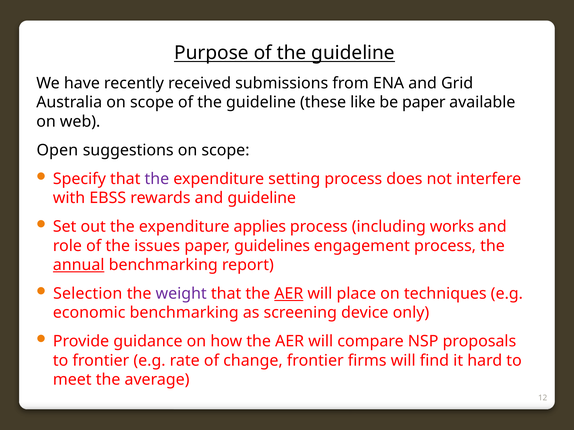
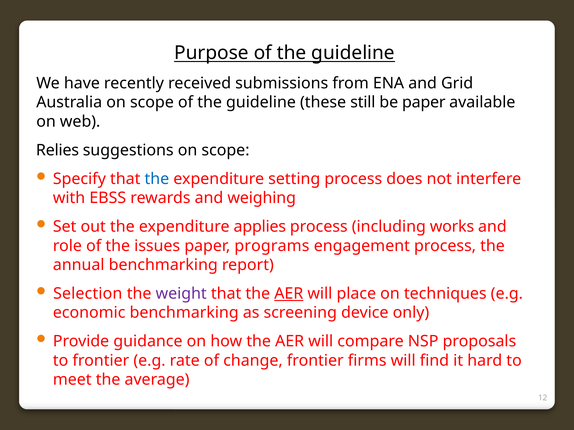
like: like -> still (363, 103)
Open: Open -> Relies (57, 150)
the colour: purple -> blue (157, 179)
and guideline: guideline -> weighing (262, 198)
guidelines: guidelines -> programs (272, 246)
annual underline: present -> none (79, 265)
